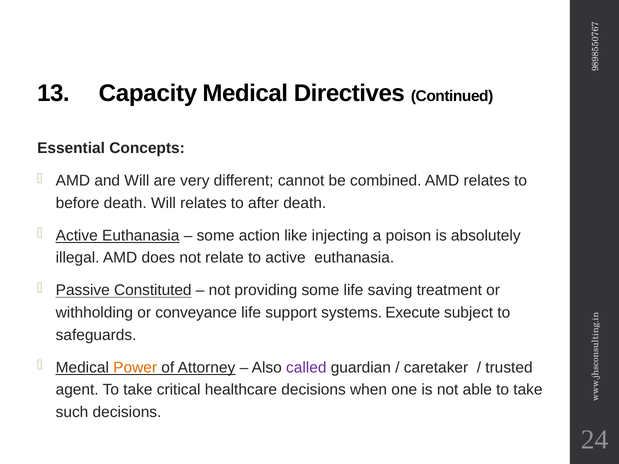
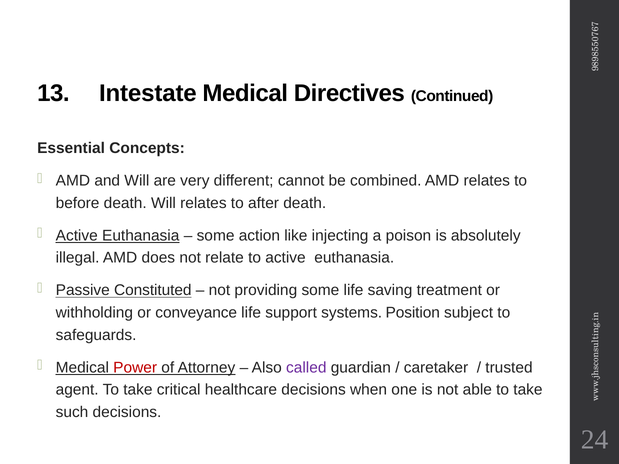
Capacity: Capacity -> Intestate (148, 93)
Execute: Execute -> Position (413, 313)
Power colour: orange -> red (135, 368)
